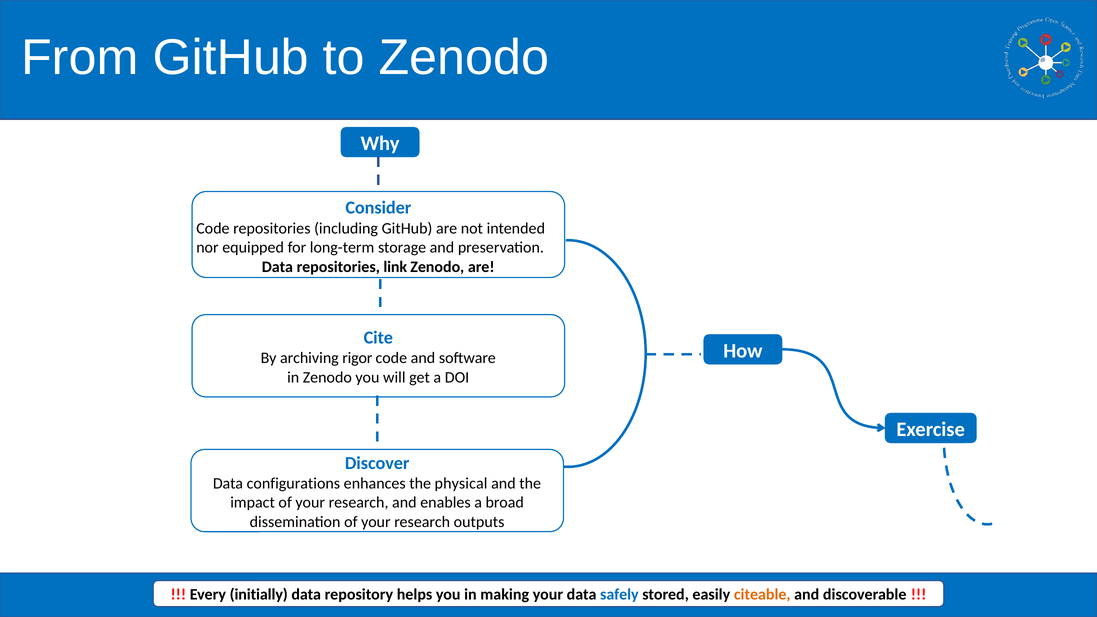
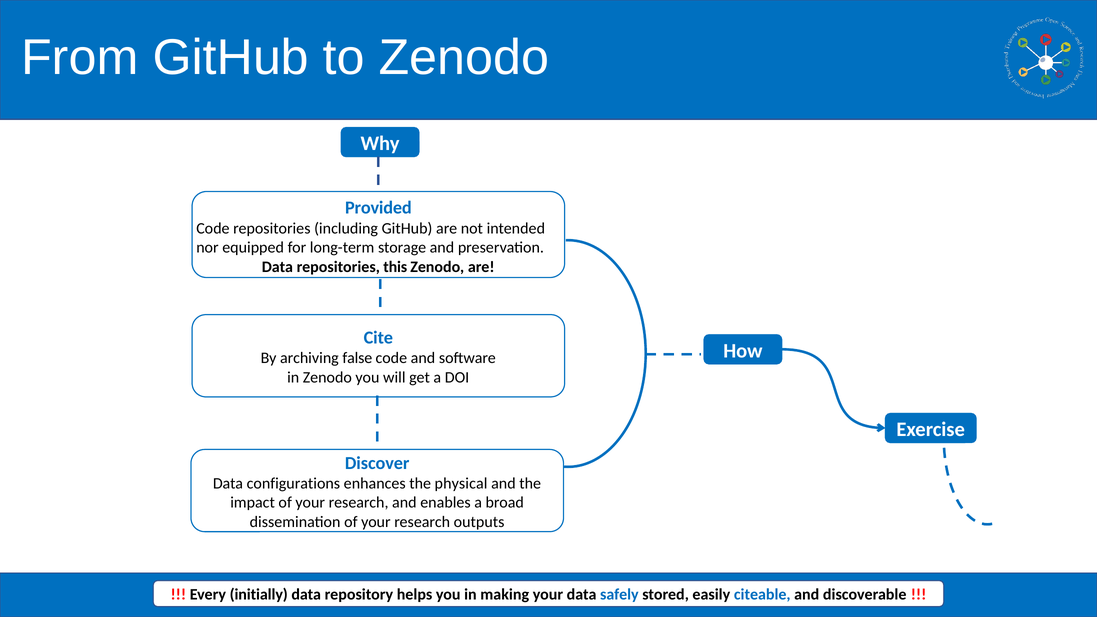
Consider: Consider -> Provided (378, 208)
link: link -> this (395, 267)
rigor: rigor -> false (357, 358)
citeable colour: orange -> blue (762, 595)
